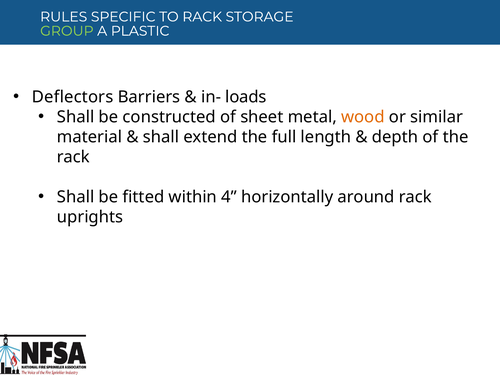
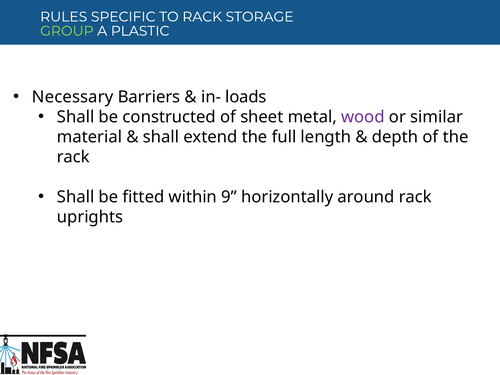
Deflectors: Deflectors -> Necessary (73, 97)
wood colour: orange -> purple (363, 117)
4: 4 -> 9 (229, 197)
